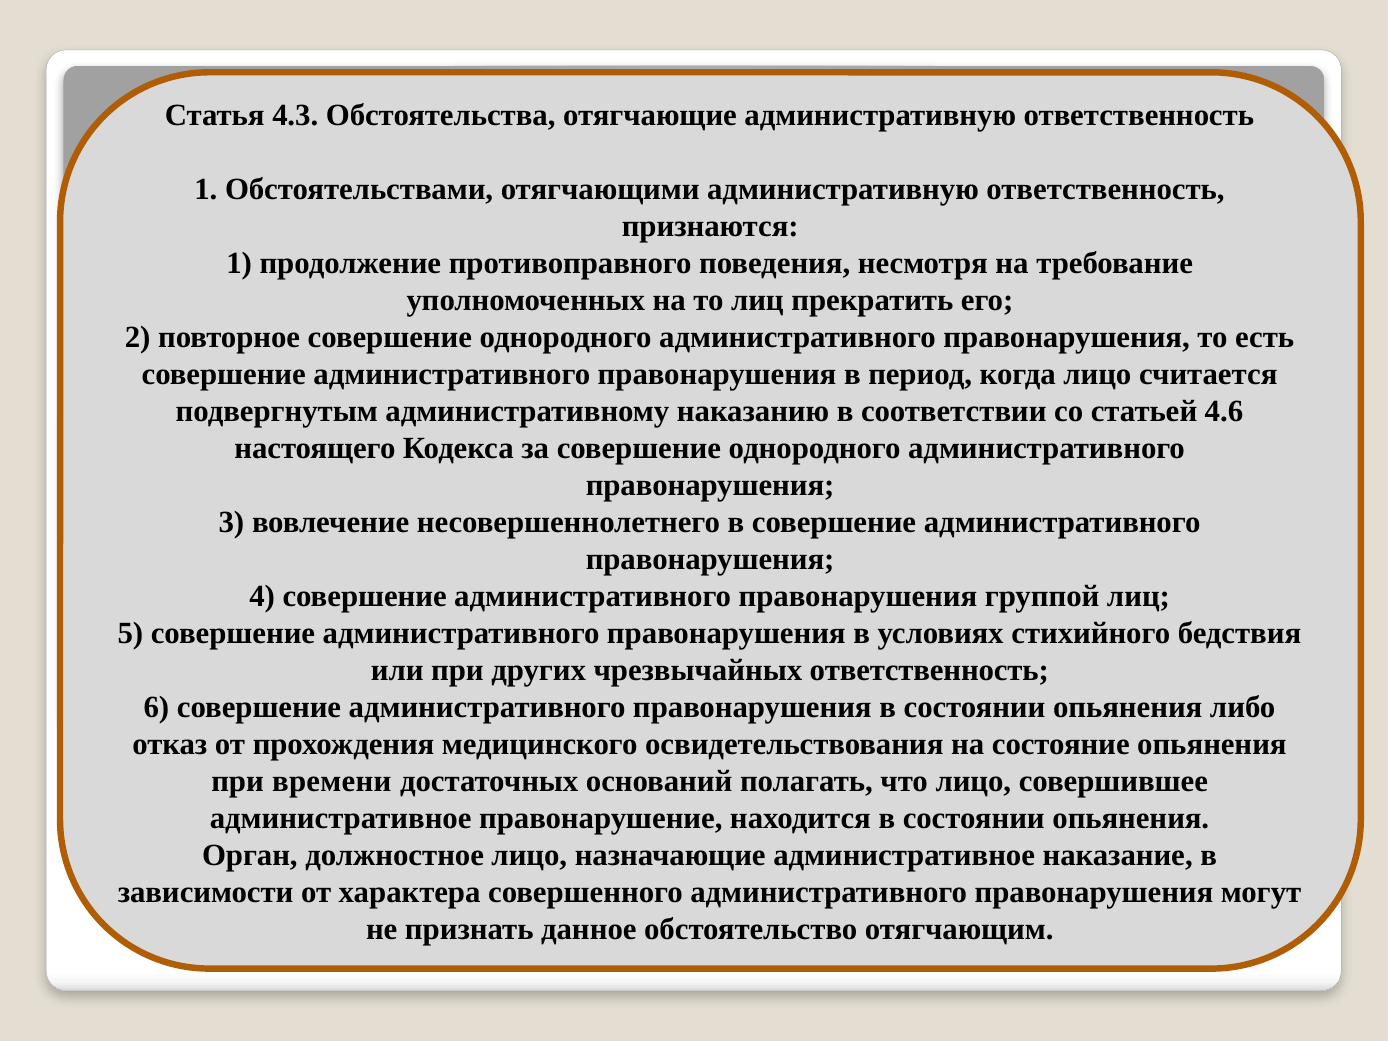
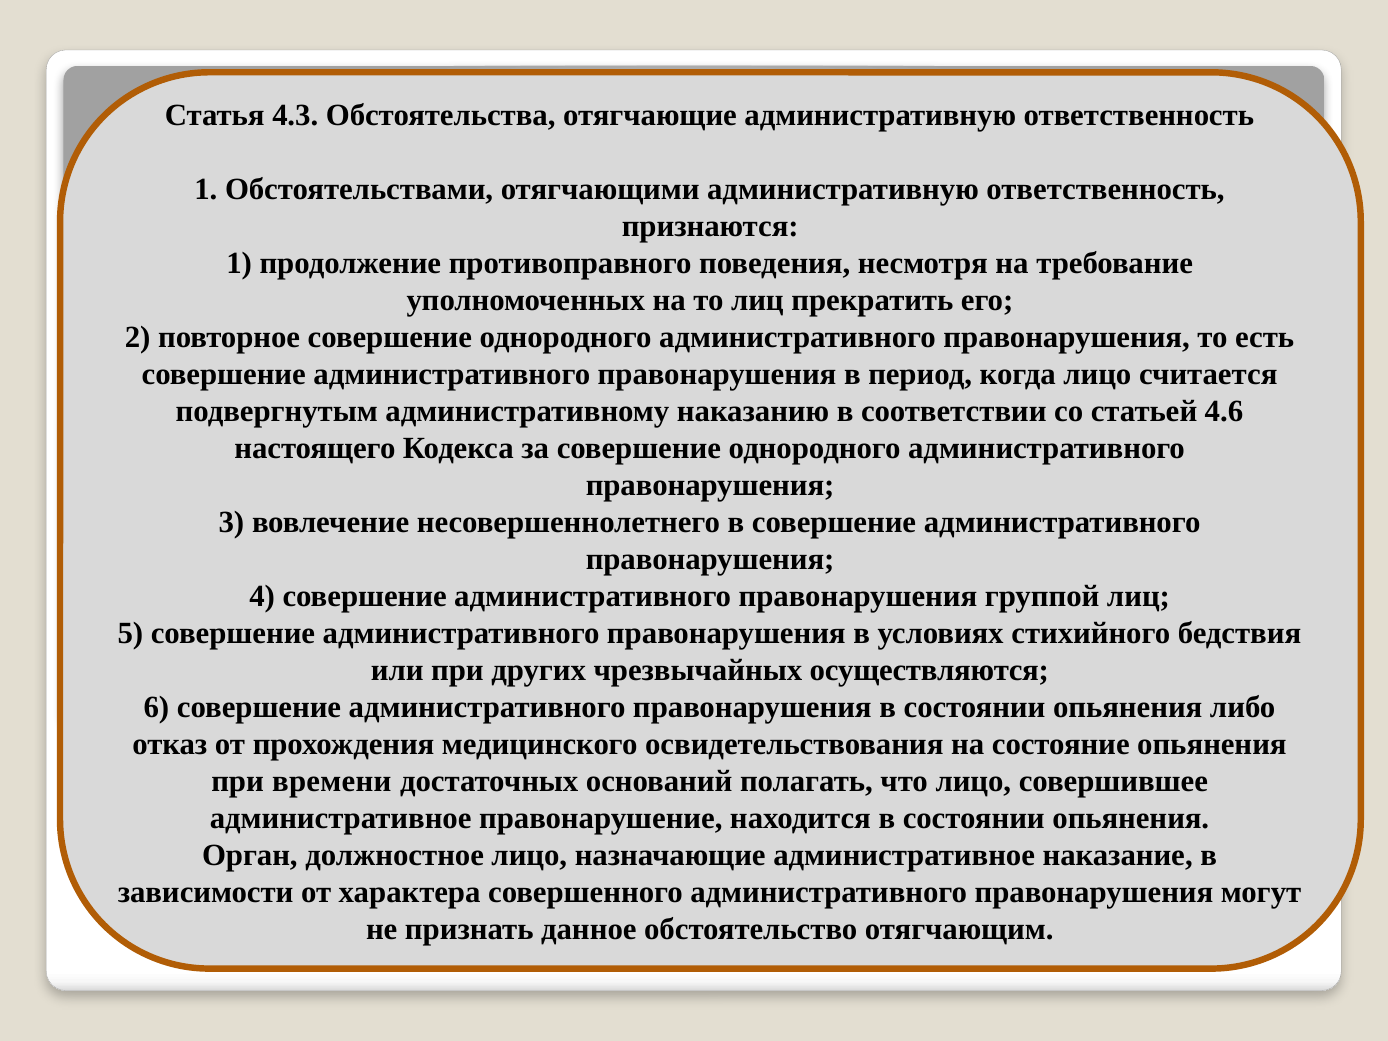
чрезвычайных ответственность: ответственность -> осуществляются (929, 671)
